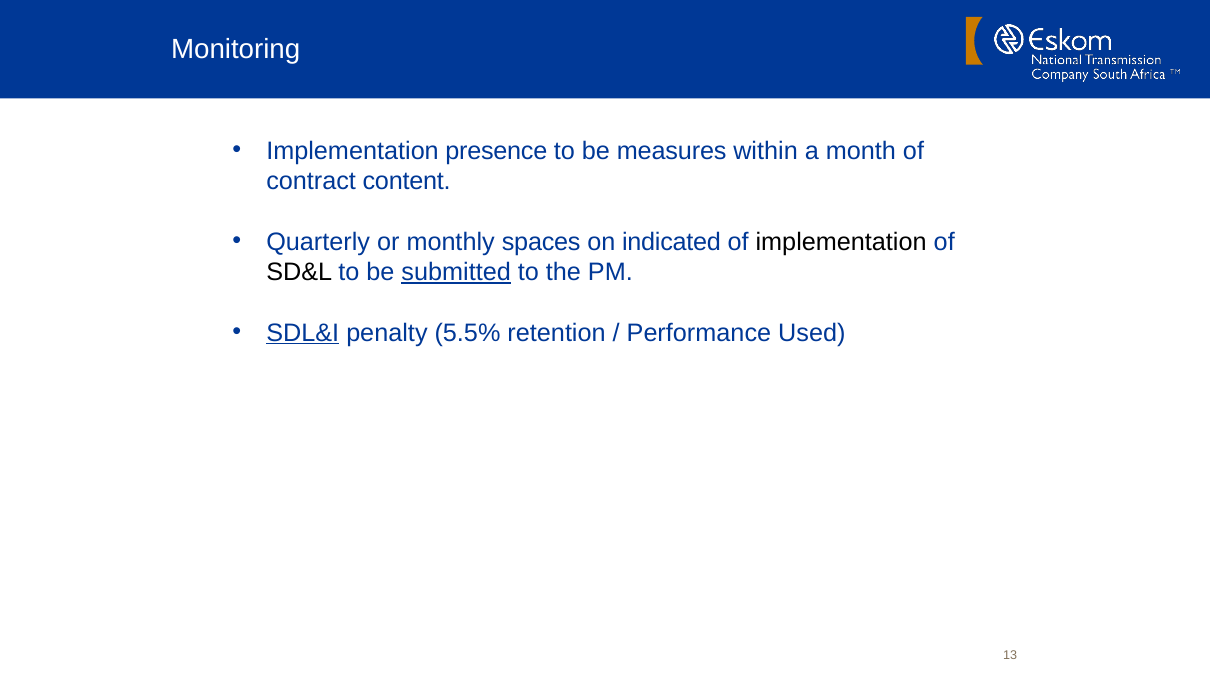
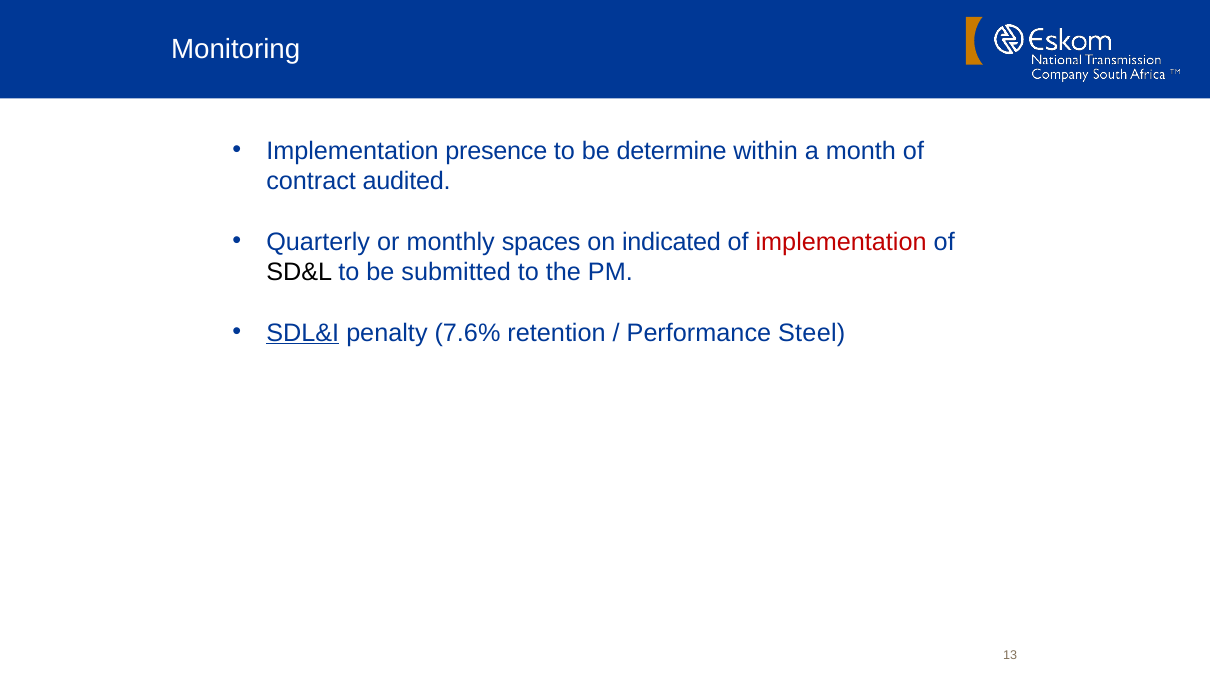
measures: measures -> determine (672, 151)
content: content -> audited (407, 181)
implementation colour: black -> red (841, 242)
submitted underline: present -> none (456, 272)
5.5%: 5.5% -> 7.6% (467, 332)
Used: Used -> Steel (812, 332)
